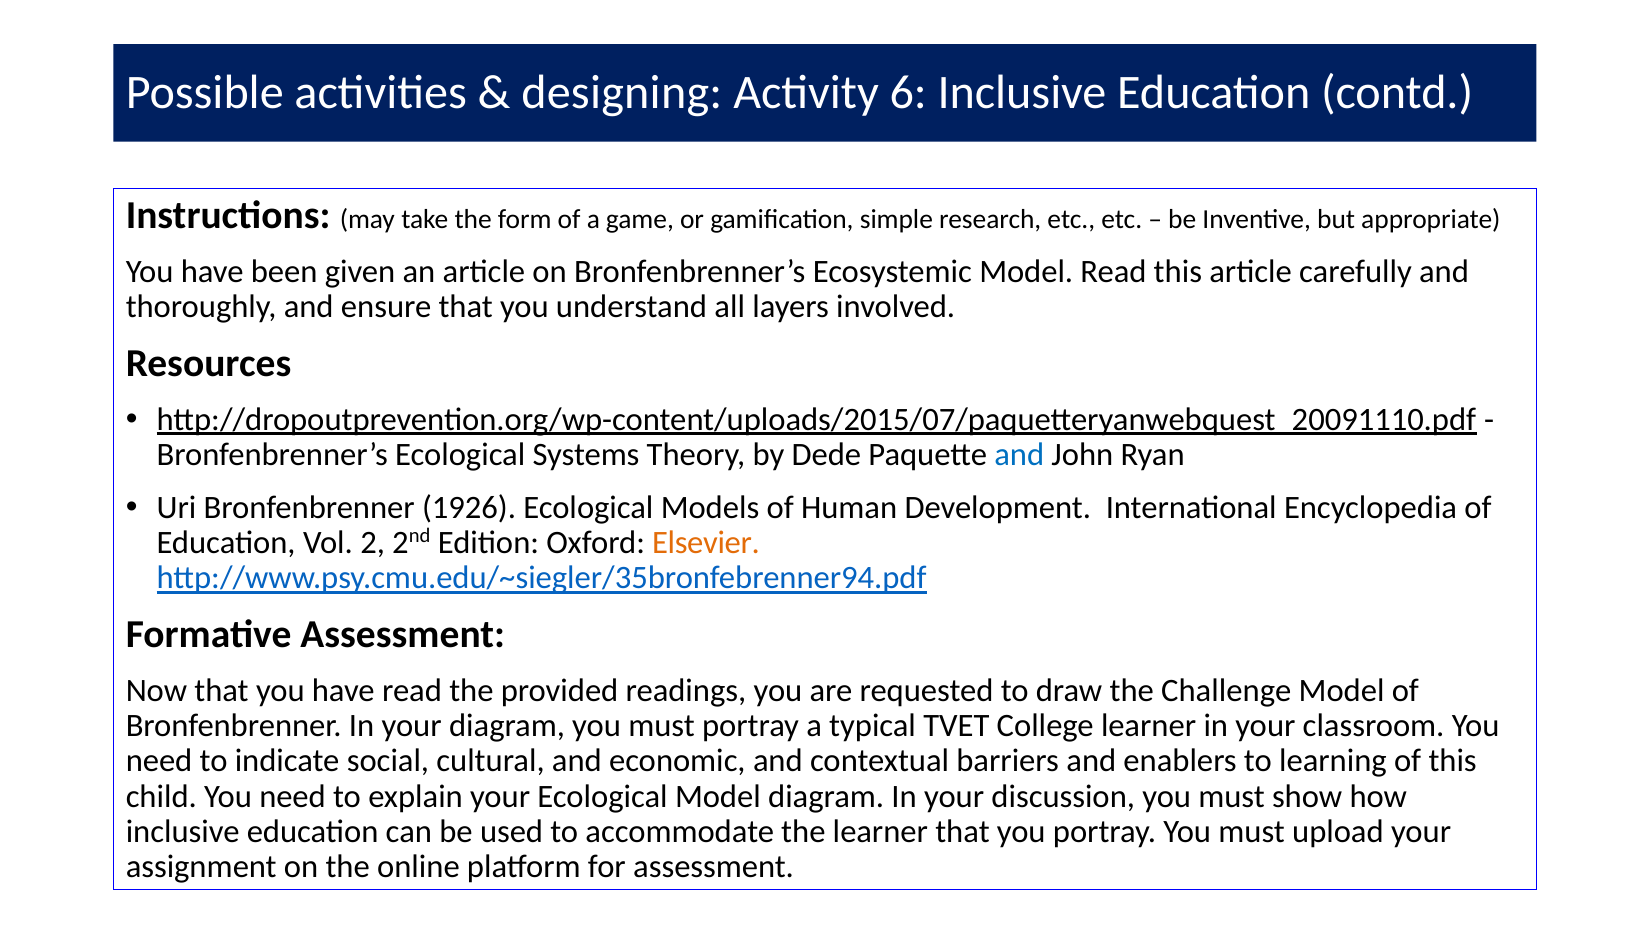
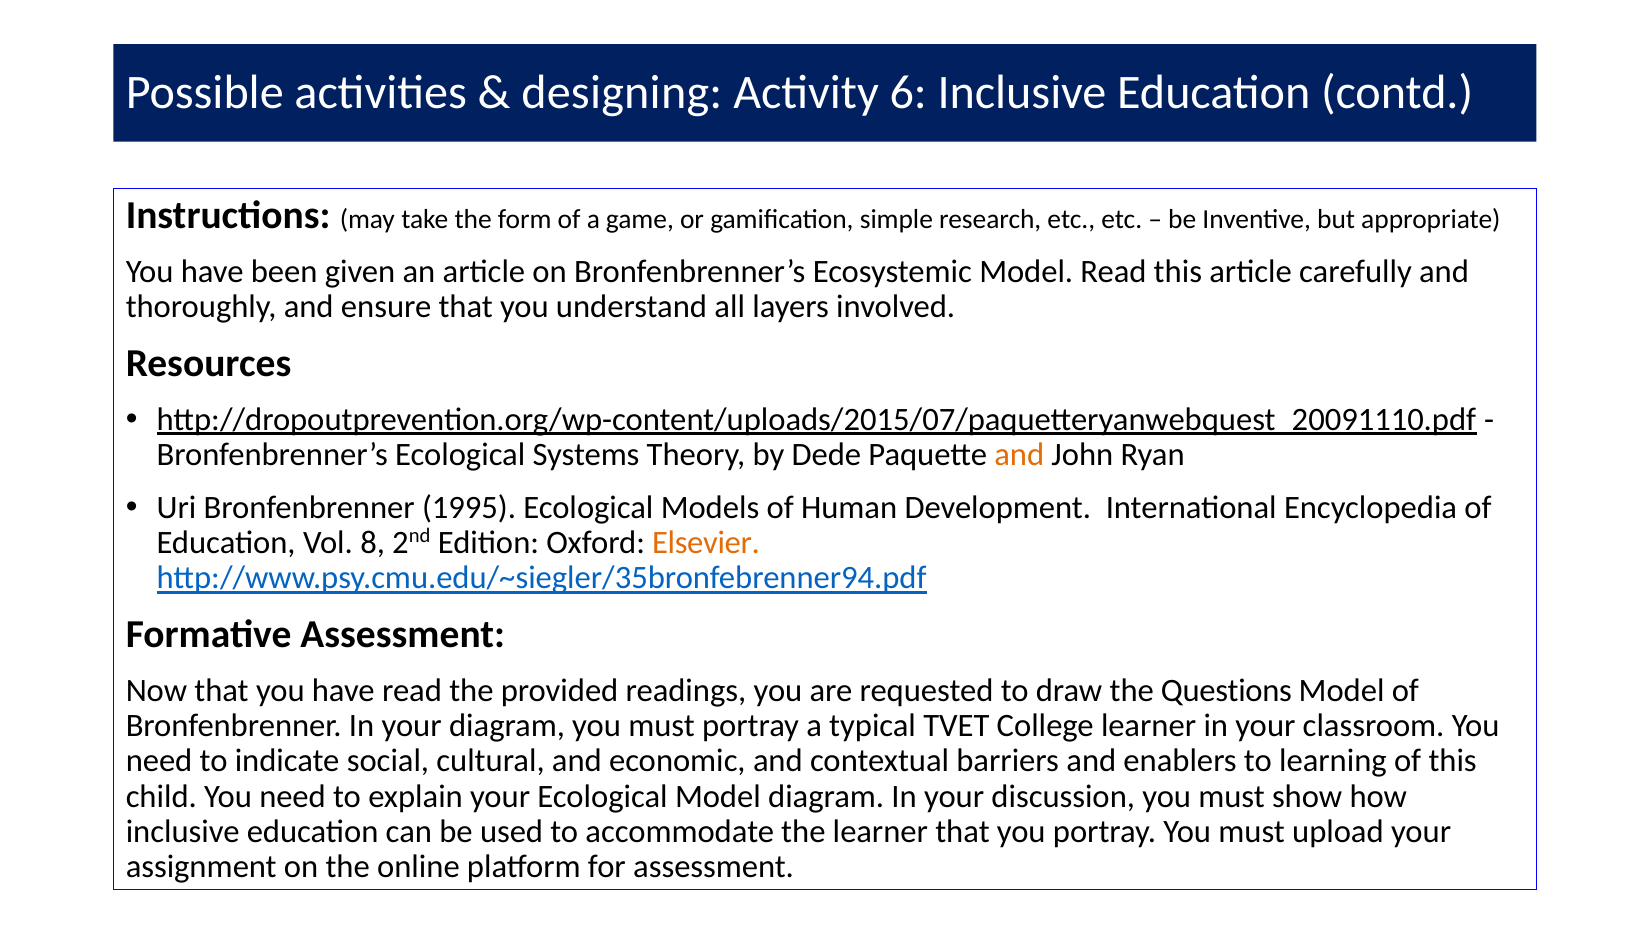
and colour: blue -> orange (1019, 455)
1926: 1926 -> 1995 (469, 507)
2: 2 -> 8 (373, 543)
Challenge: Challenge -> Questions (1226, 691)
